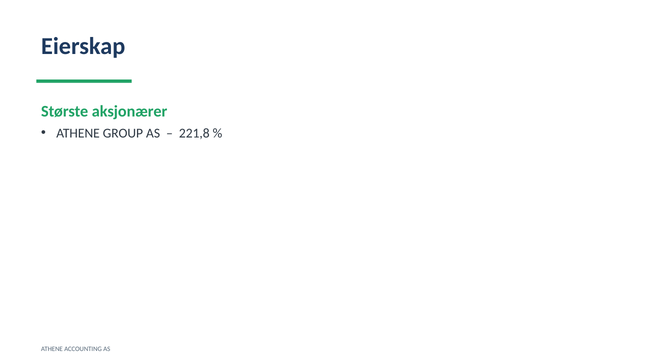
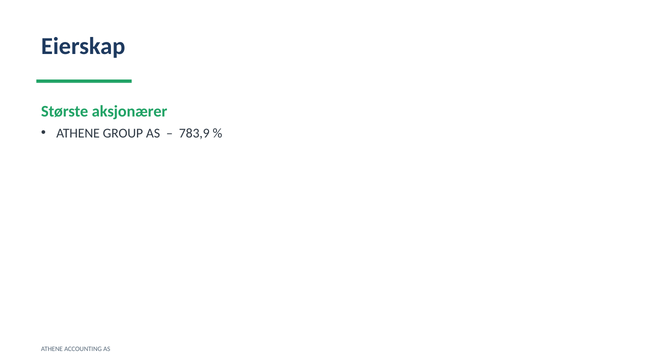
221,8: 221,8 -> 783,9 (194, 133)
